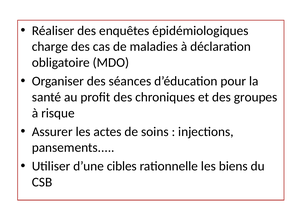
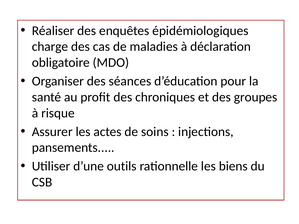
cibles: cibles -> outils (122, 166)
